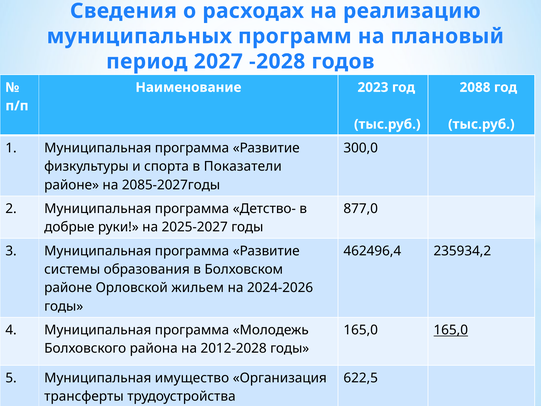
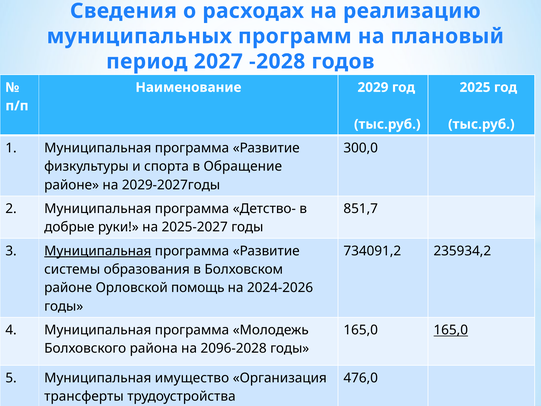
2023: 2023 -> 2029 (373, 87)
2088: 2088 -> 2025 (475, 87)
Показатели: Показатели -> Обращение (243, 166)
2085-2027годы: 2085-2027годы -> 2029-2027годы (171, 185)
877,0: 877,0 -> 851,7 (361, 209)
Муниципальная underline: none -> present (98, 251)
462496,4: 462496,4 -> 734091,2 (372, 251)
Орловской жильем: жильем -> помощь (198, 288)
2012-2028: 2012-2028 -> 2096-2028 (234, 348)
622,5: 622,5 -> 476,0 (361, 378)
